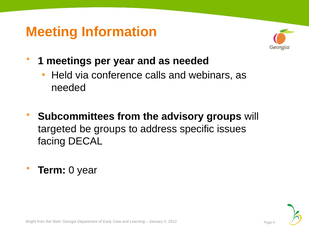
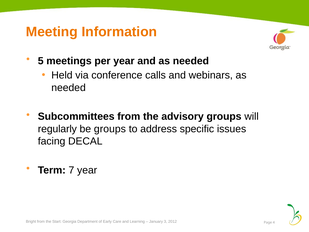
1: 1 -> 5 (41, 61)
targeted: targeted -> regularly (57, 129)
0: 0 -> 7 (71, 170)
